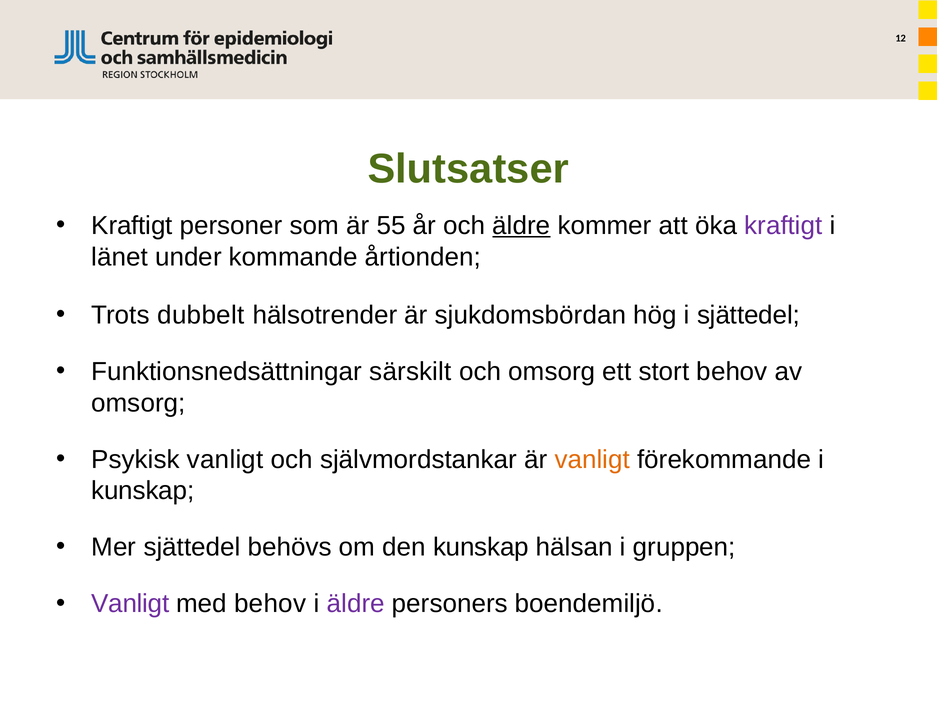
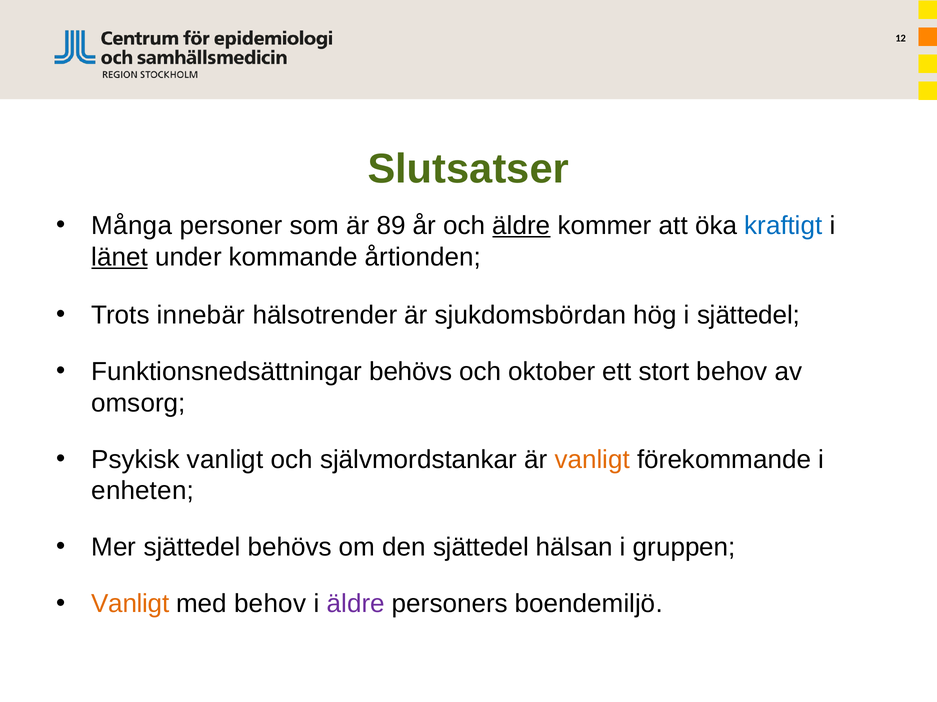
Kraftigt: Kraftigt -> Många (132, 226)
55: 55 -> 89 (391, 226)
kraftigt colour: purple -> blue (783, 226)
länet underline: none -> present (120, 257)
dubbelt: dubbelt -> innebär (201, 316)
Funktionsnedsättningar särskilt: särskilt -> behövs (411, 372)
och omsorg: omsorg -> oktober (552, 372)
kunskap: kunskap -> enheten (143, 491)
den kunskap: kunskap -> sjättedel (481, 548)
Vanligt colour: purple -> orange (130, 605)
